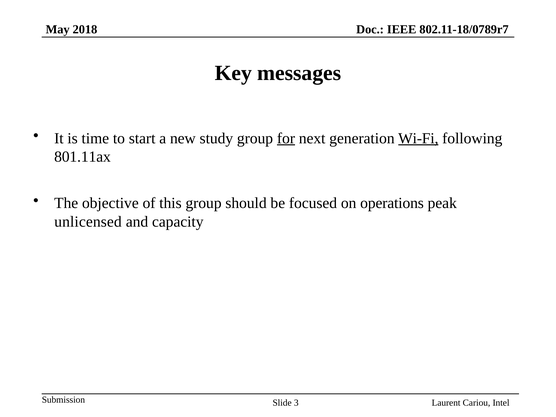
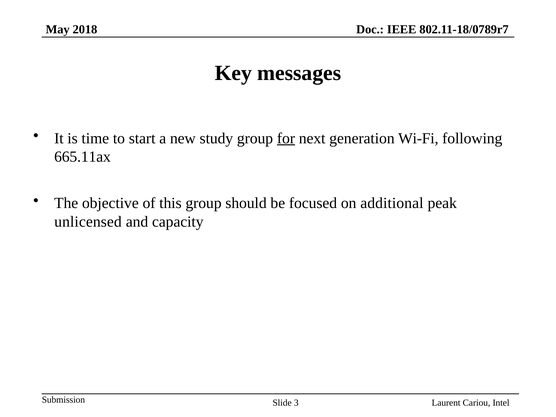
Wi-Fi underline: present -> none (418, 138)
801.11ax: 801.11ax -> 665.11ax (82, 157)
operations: operations -> additional (392, 203)
